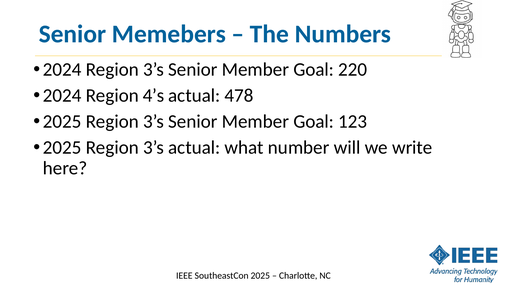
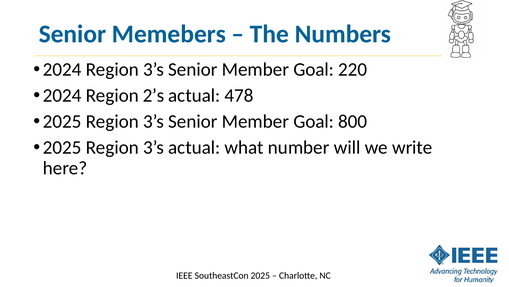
4’s: 4’s -> 2’s (154, 95)
123: 123 -> 800 (353, 121)
